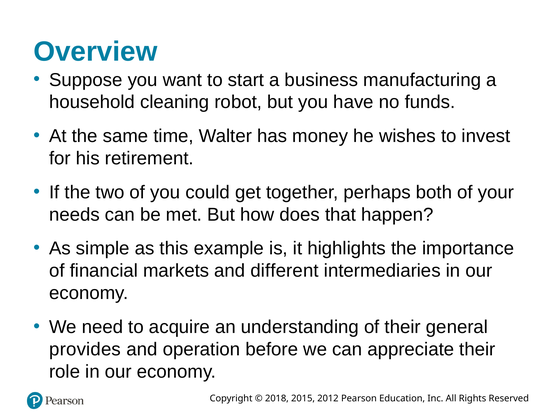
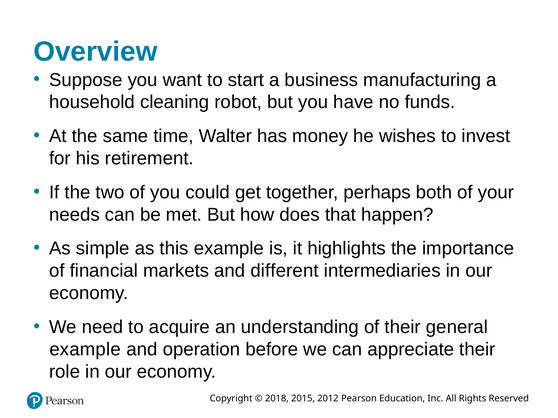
provides: provides -> example (85, 350)
